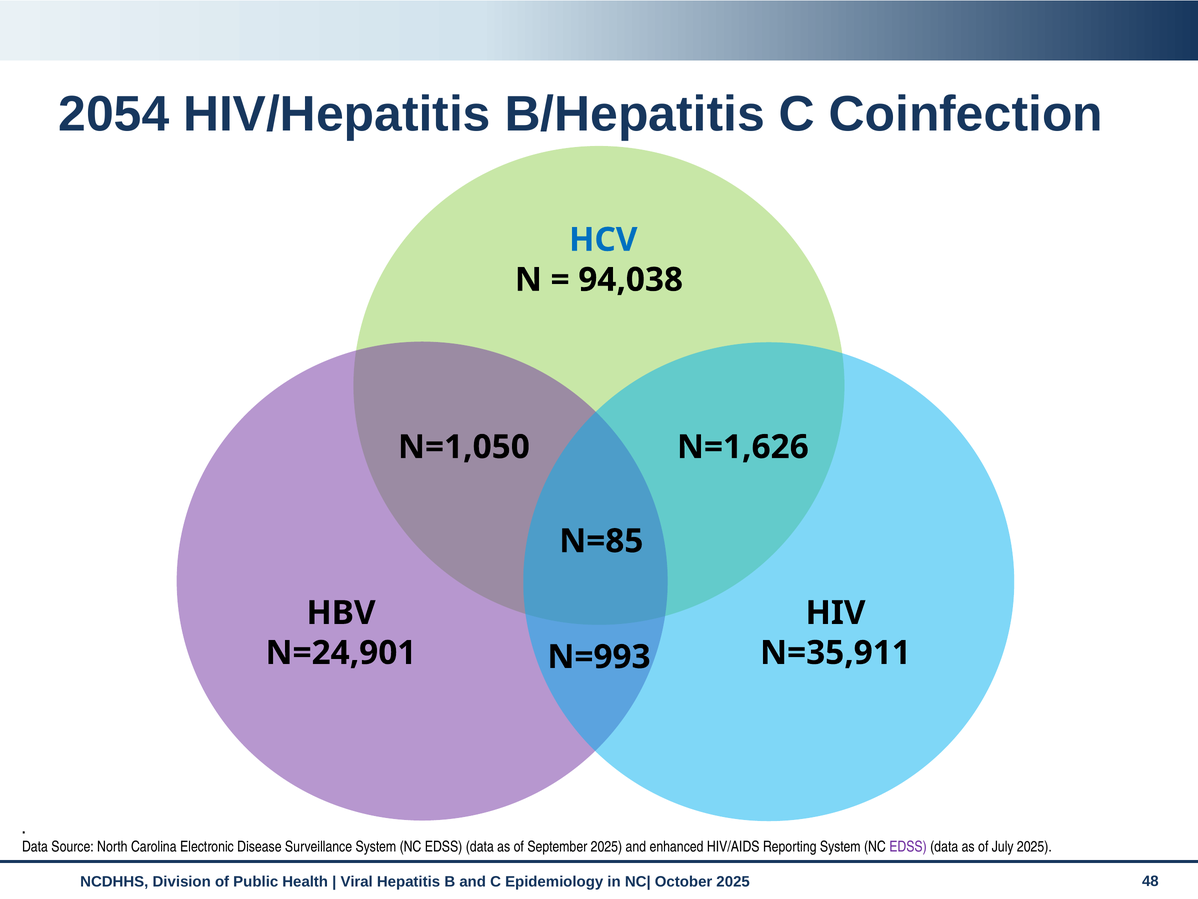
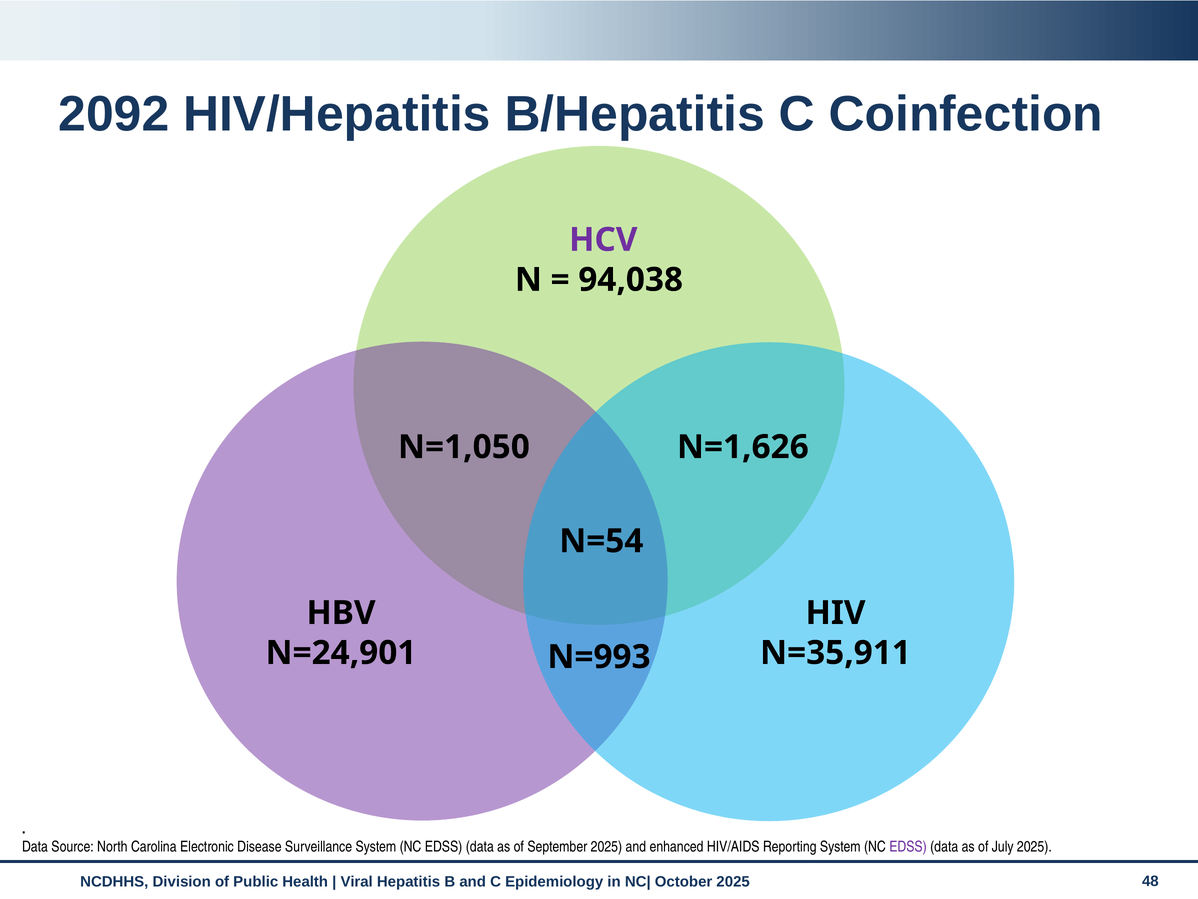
2054: 2054 -> 2092 (114, 114)
HCV colour: blue -> purple (603, 240)
N=85: N=85 -> N=54 (601, 541)
